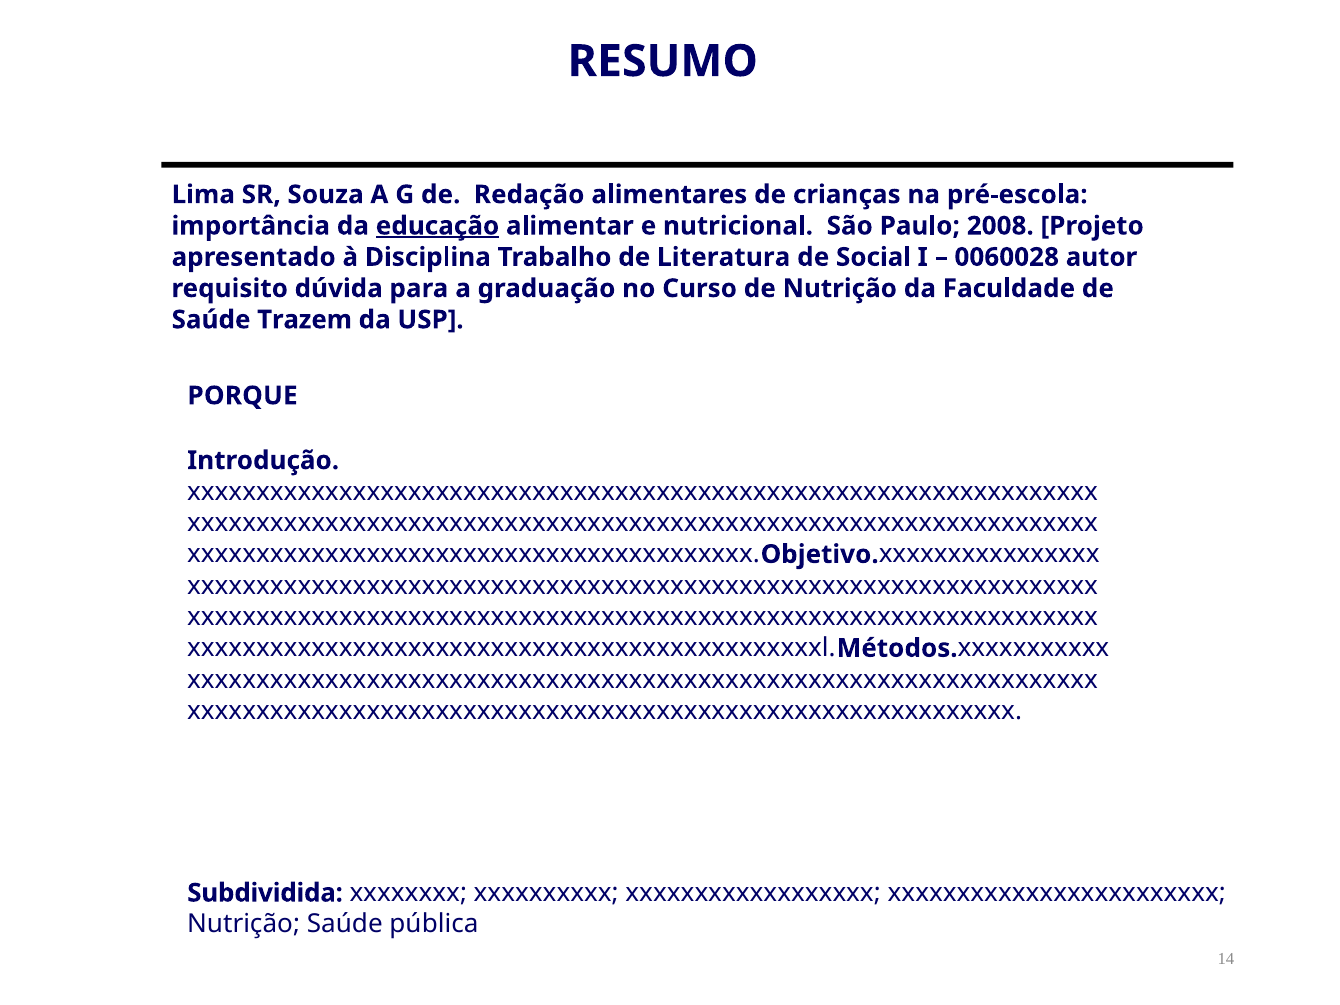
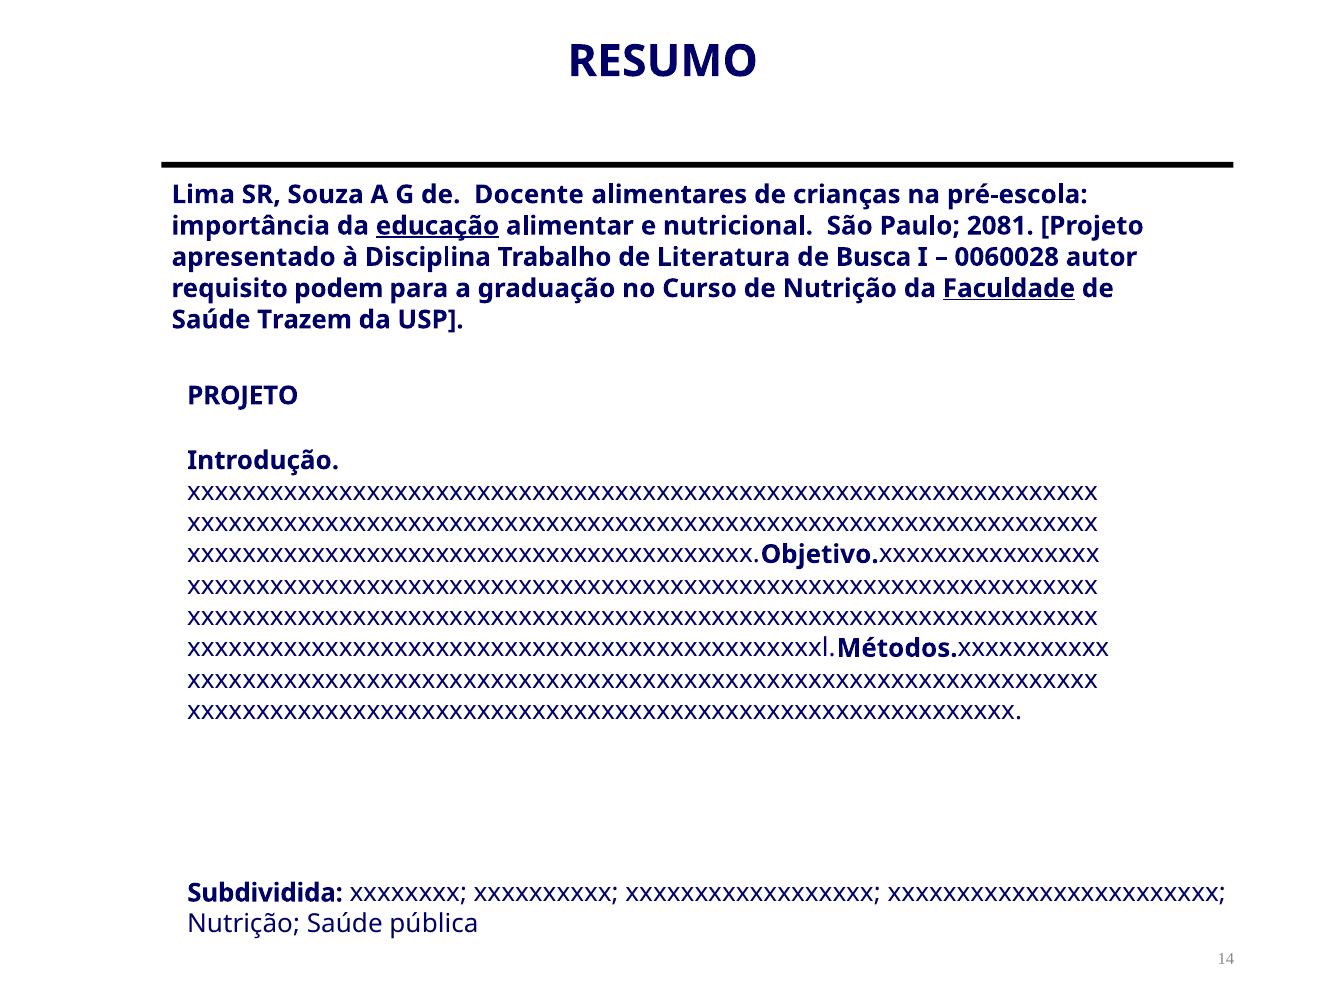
Redação: Redação -> Docente (529, 195)
2008: 2008 -> 2081 (1000, 226)
Social: Social -> Busca (874, 257)
dúvida: dúvida -> podem (339, 288)
Faculdade underline: none -> present (1009, 288)
PORQUE: PORQUE -> PROJETO (243, 396)
